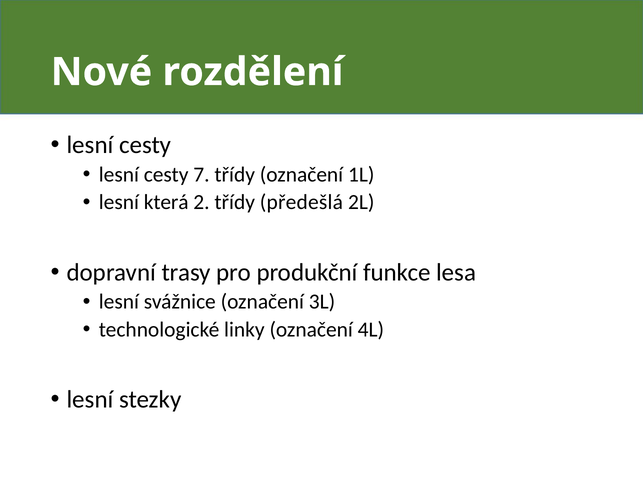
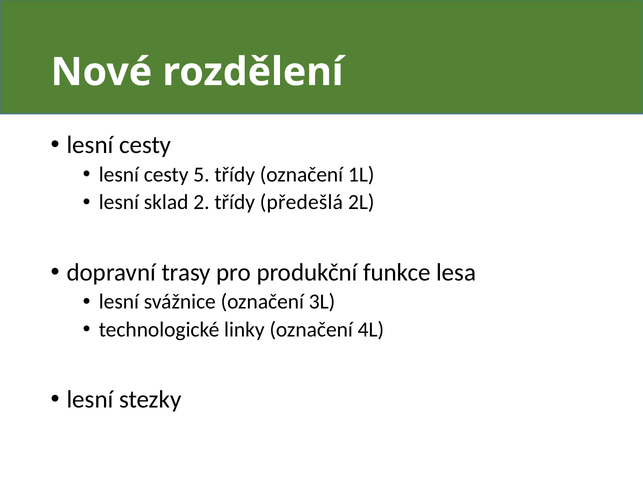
7: 7 -> 5 (201, 174)
která: která -> sklad (166, 202)
